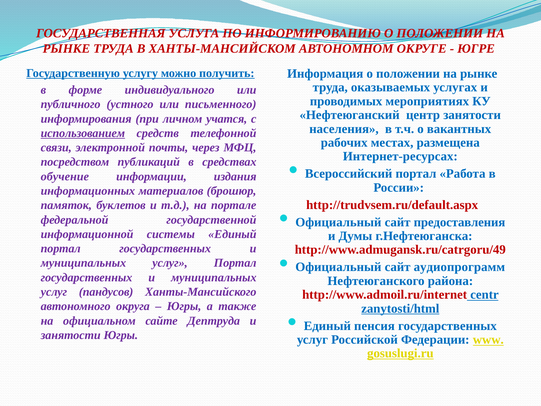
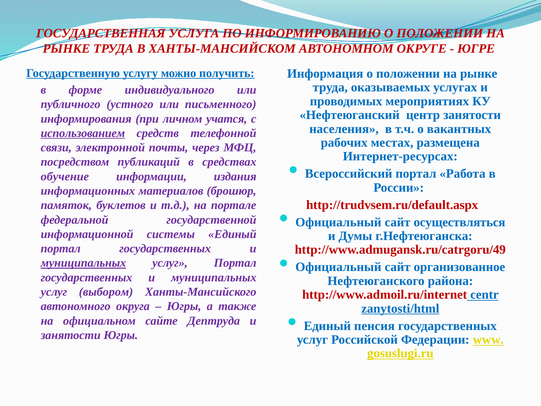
предоставления: предоставления -> осуществляться (459, 222)
муниципальных underline: none -> present (83, 263)
аудиопрограмм: аудиопрограмм -> организованное (459, 267)
пандусов: пандусов -> выбором (106, 292)
